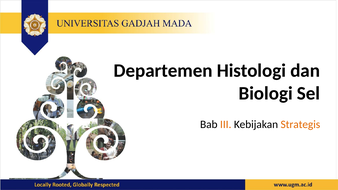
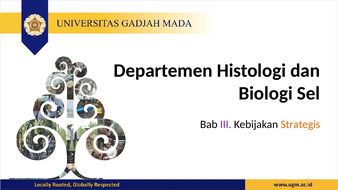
III colour: orange -> purple (226, 125)
